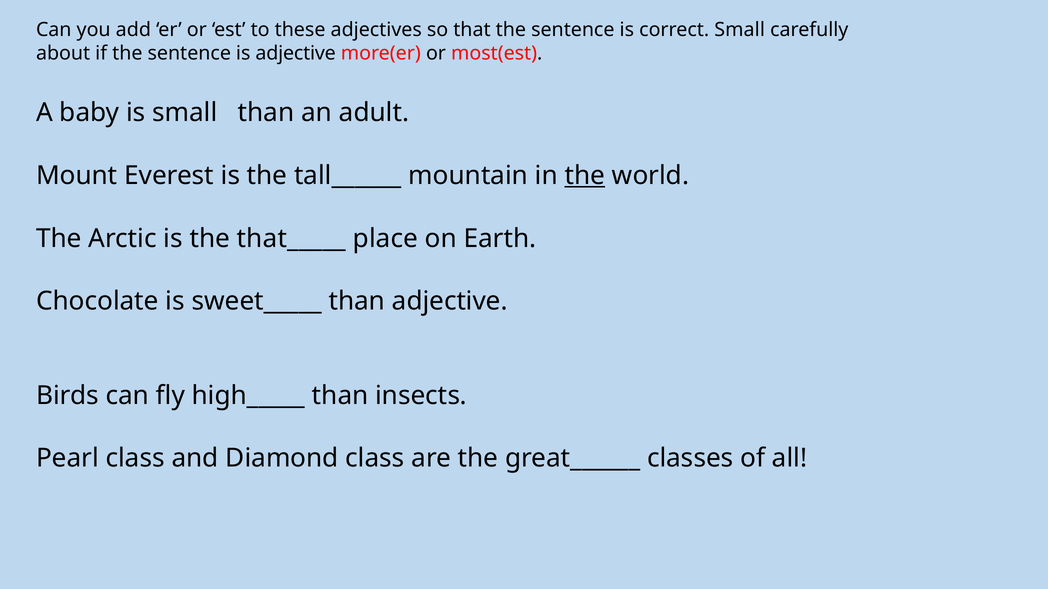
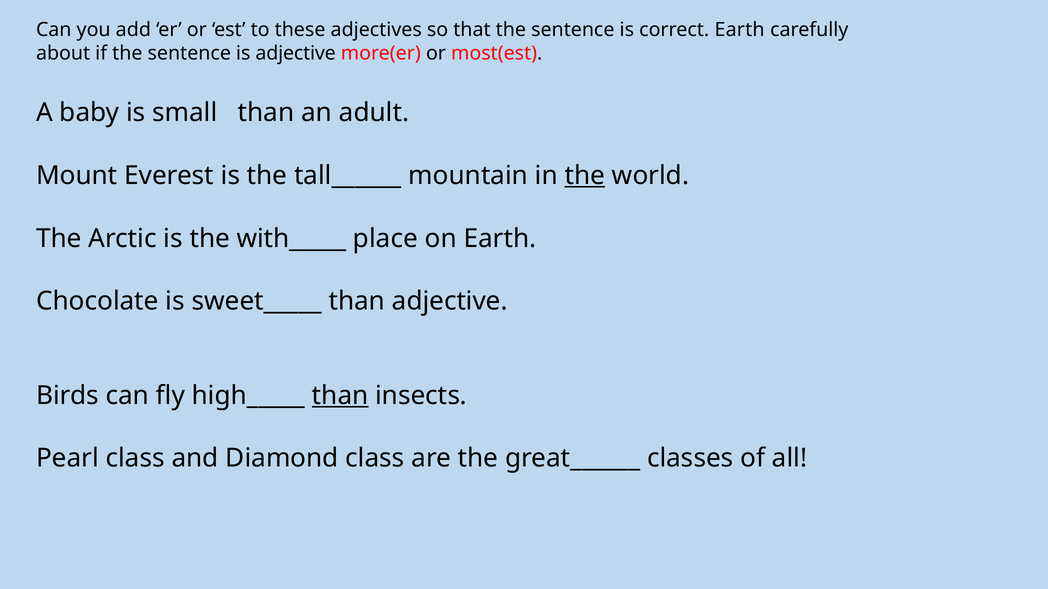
correct Small: Small -> Earth (740, 30)
that_____: that_____ -> with_____ (292, 239)
than underline: none -> present (340, 396)
